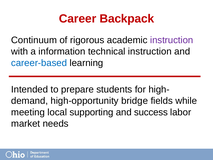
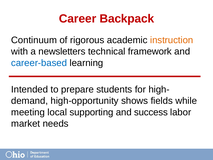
instruction colour: purple -> orange (172, 40)
information: information -> newsletters (62, 51)
technical instruction: instruction -> framework (150, 51)
bridge: bridge -> shows (135, 101)
